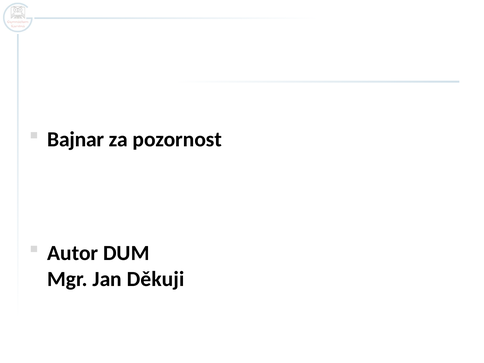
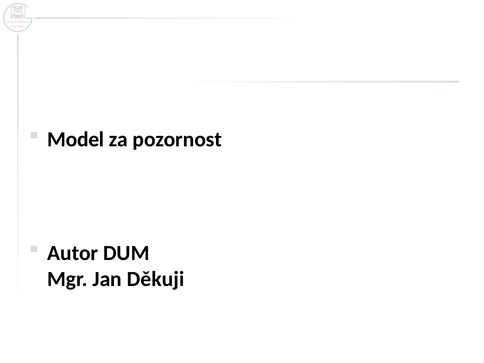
Bajnar: Bajnar -> Model (76, 139)
